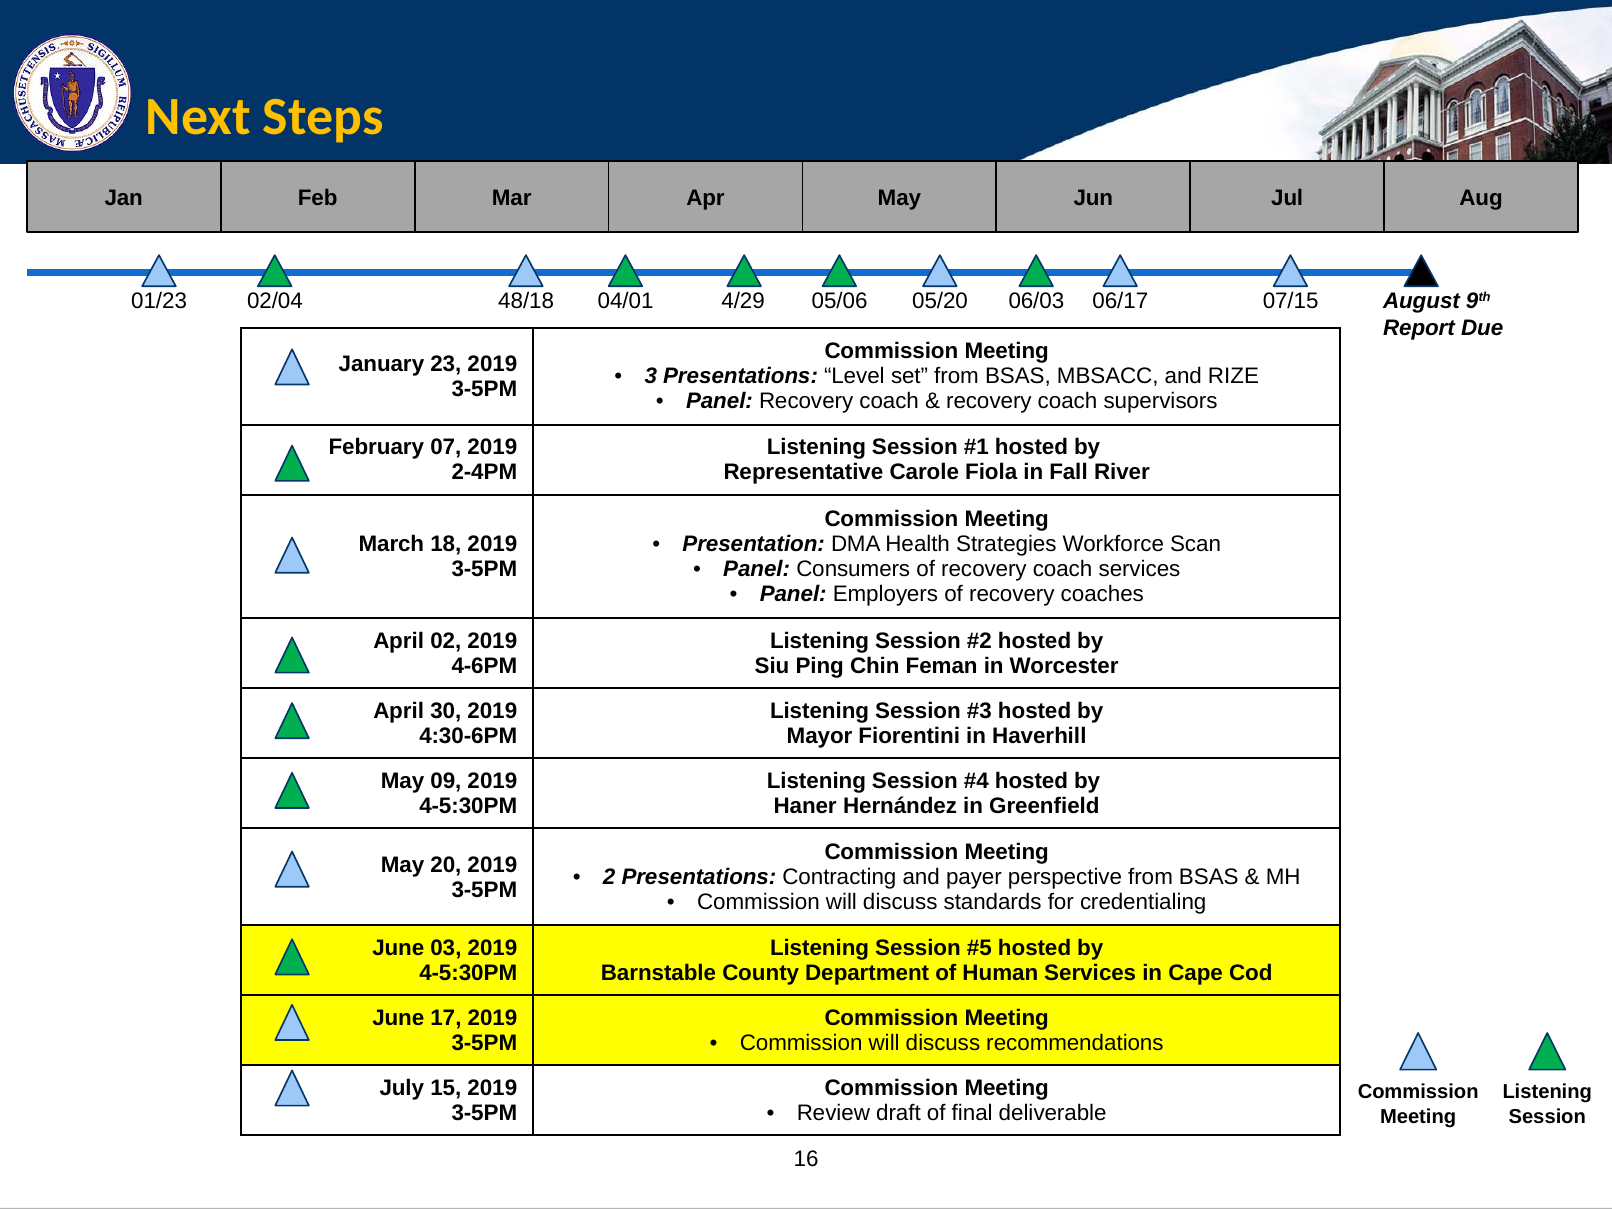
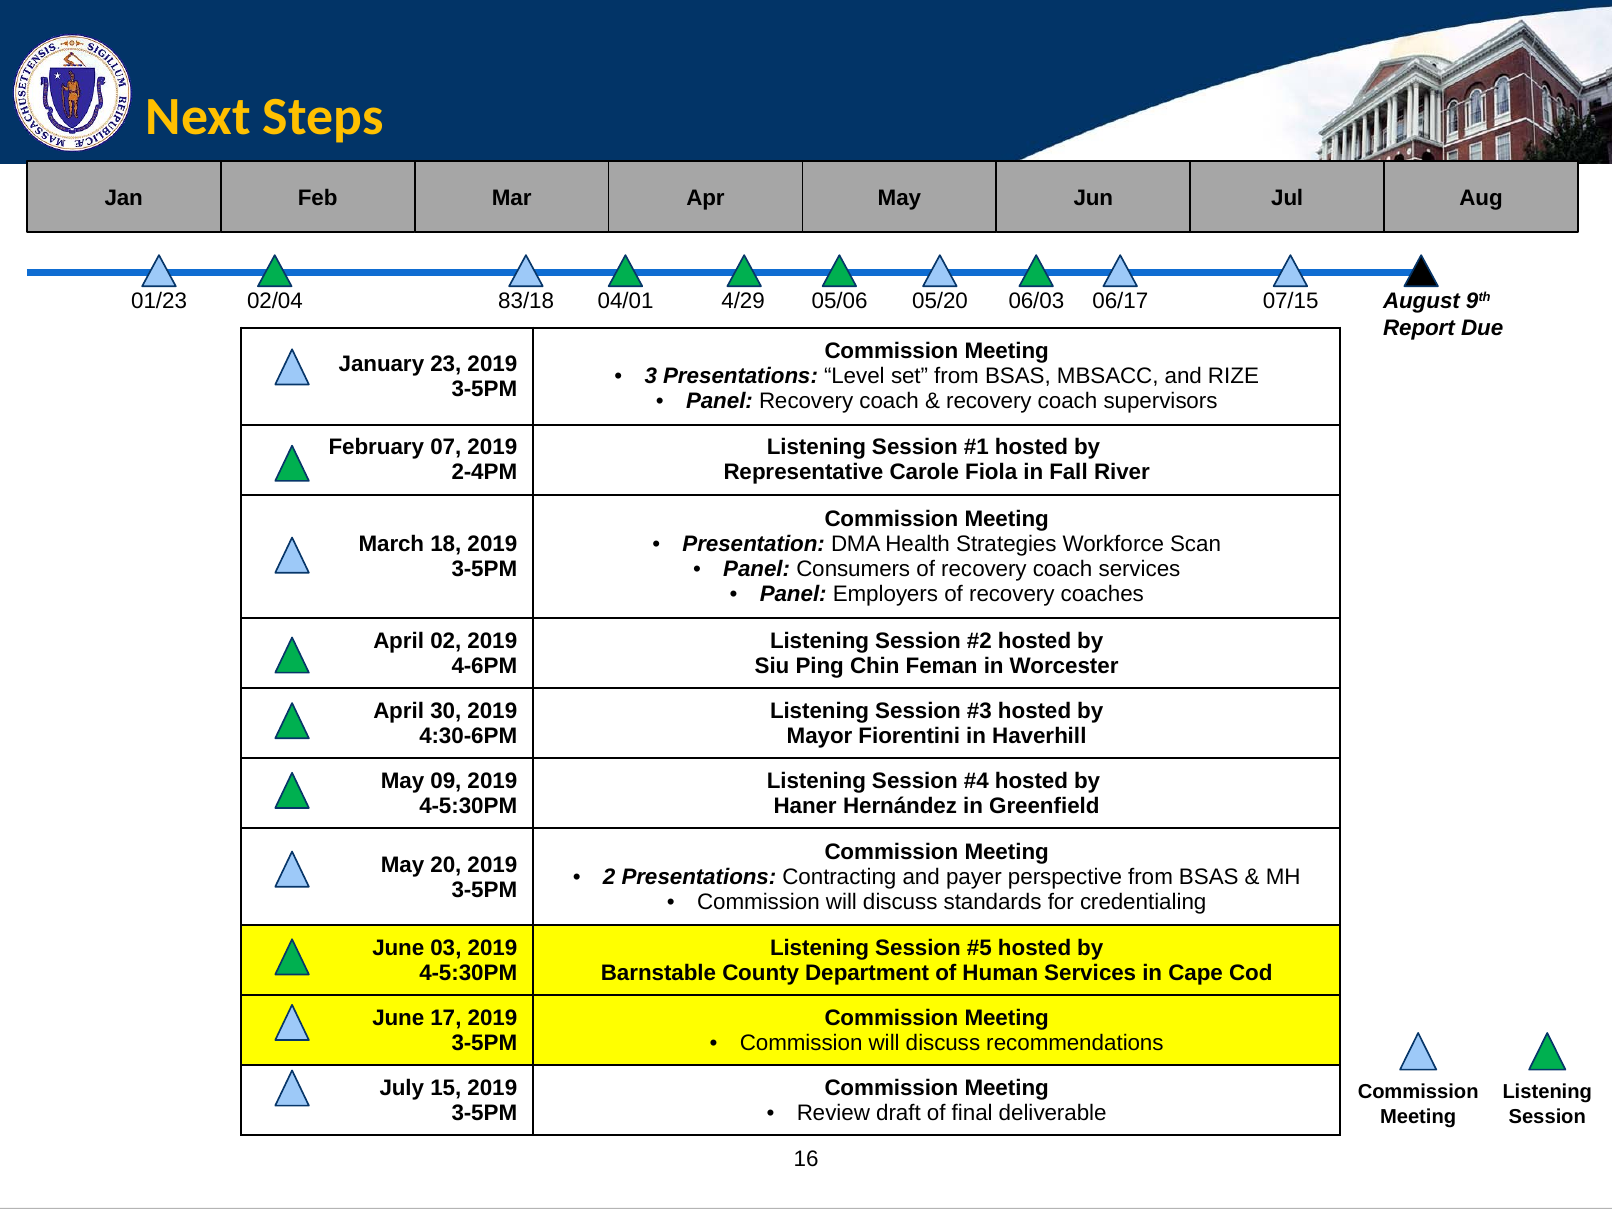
48/18: 48/18 -> 83/18 (526, 301)
